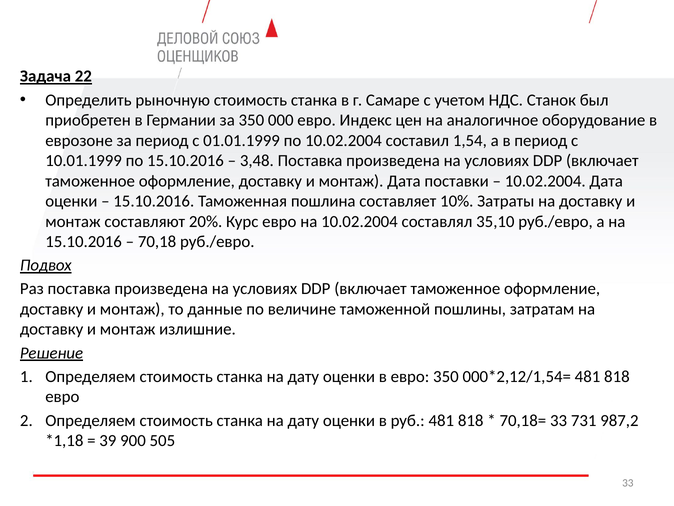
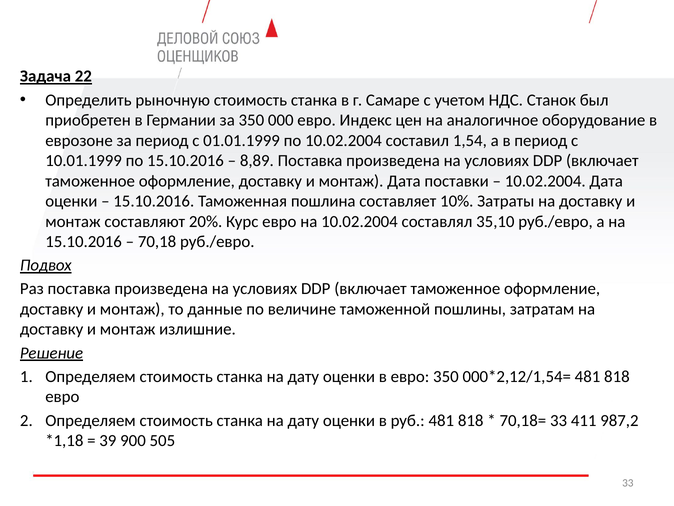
3,48: 3,48 -> 8,89 (257, 161)
731: 731 -> 411 (584, 420)
